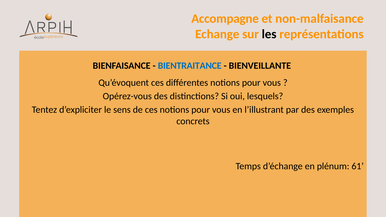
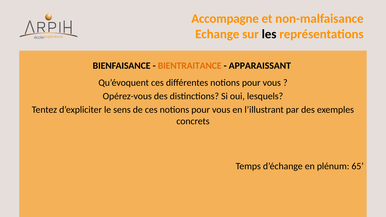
BIENTRAITANCE colour: blue -> orange (190, 66)
BIENVEILLANTE: BIENVEILLANTE -> APPARAISSANT (260, 66)
61: 61 -> 65 (358, 166)
